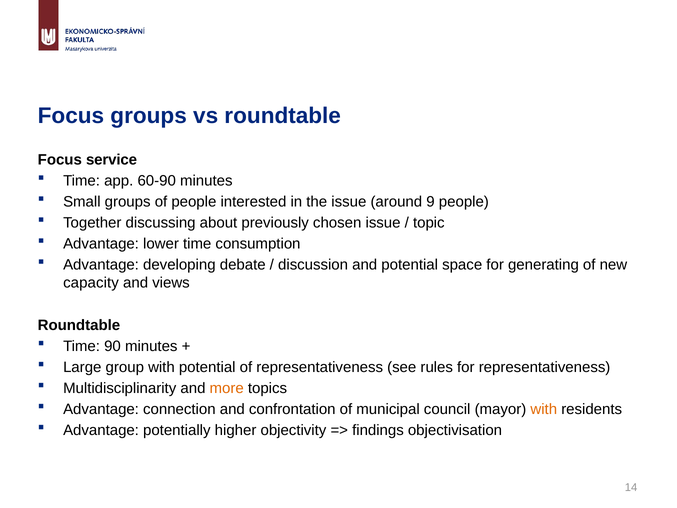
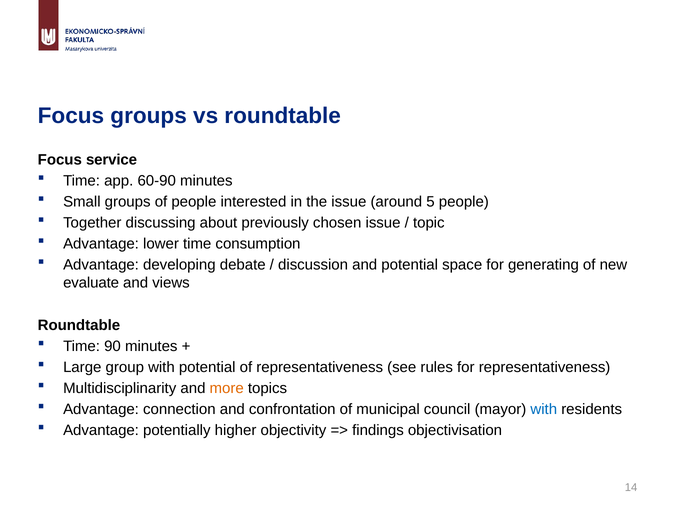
9: 9 -> 5 (431, 202)
capacity: capacity -> evaluate (91, 283)
with colour: orange -> blue (544, 409)
